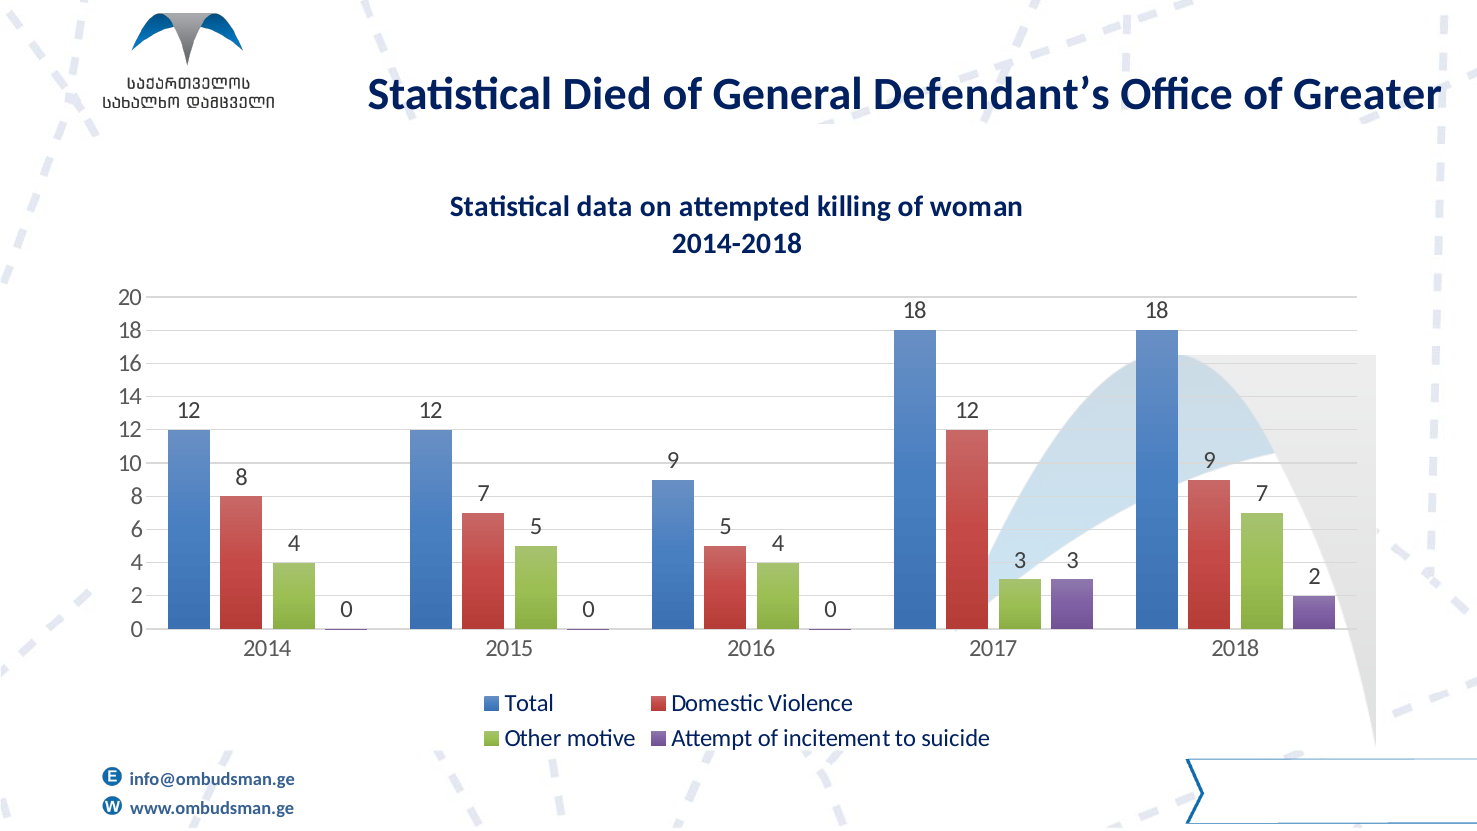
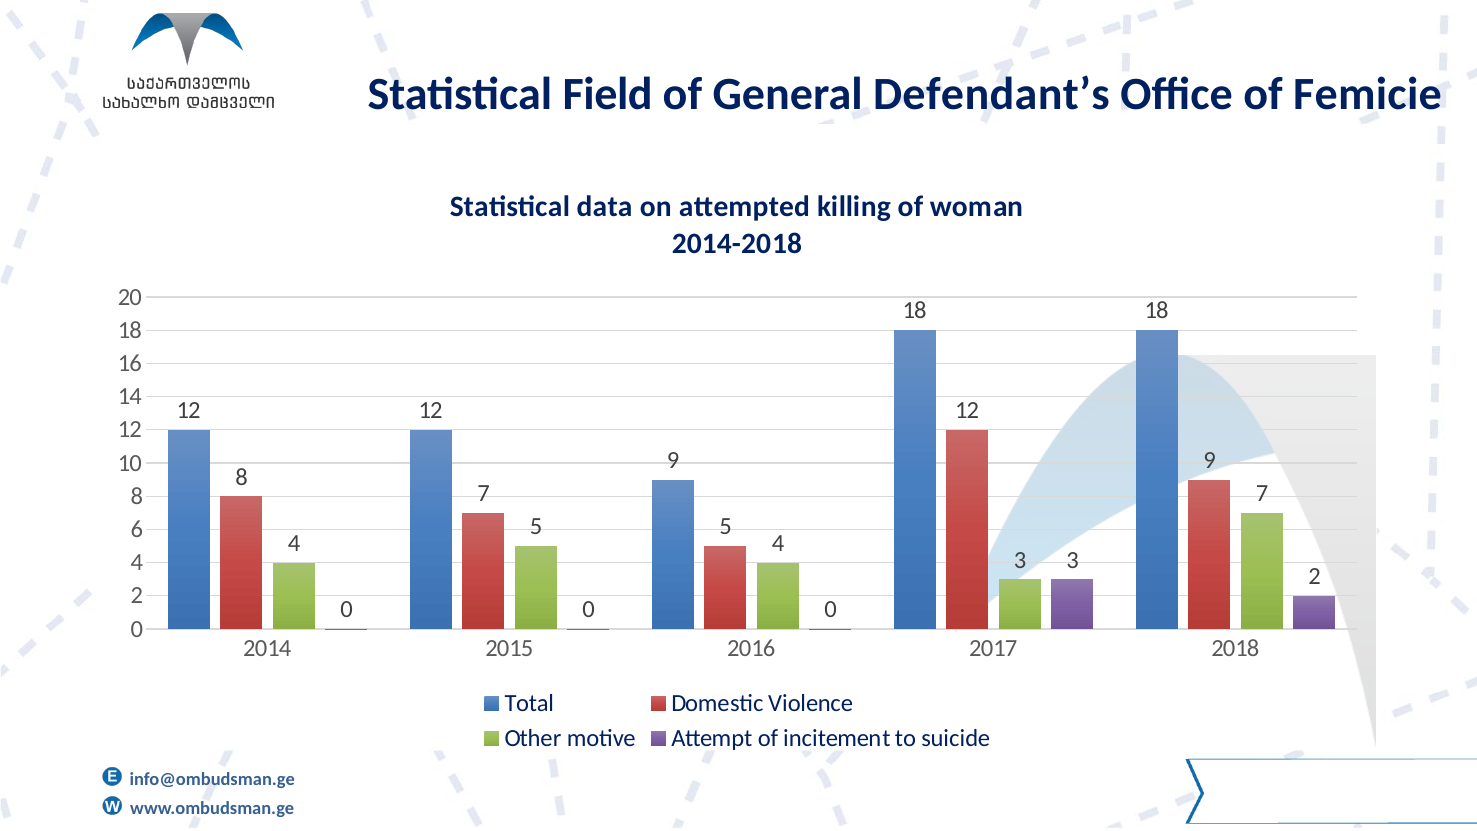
Died: Died -> Field (608, 95)
Greater: Greater -> Femicie (1368, 95)
